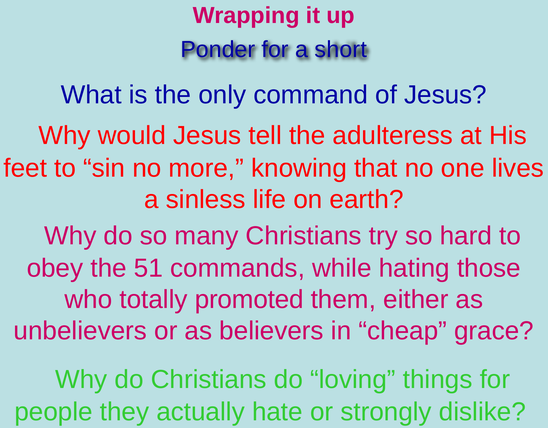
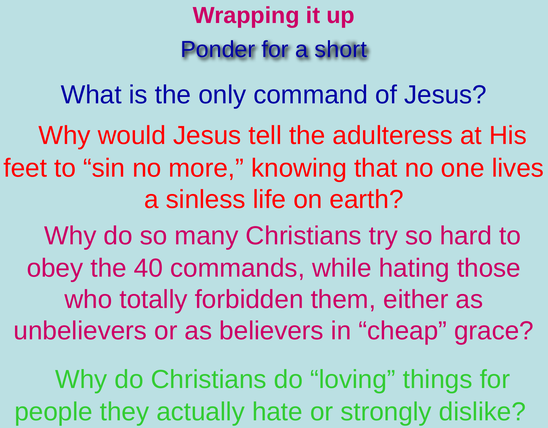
51: 51 -> 40 (148, 268)
promoted: promoted -> forbidden (249, 299)
